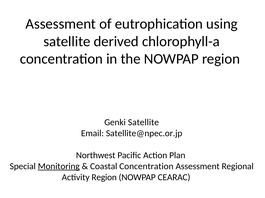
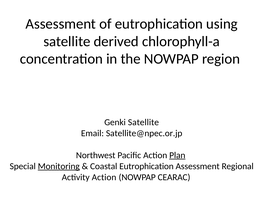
Plan underline: none -> present (177, 156)
Coastal Concentration: Concentration -> Eutrophication (146, 167)
Activity Region: Region -> Action (104, 178)
